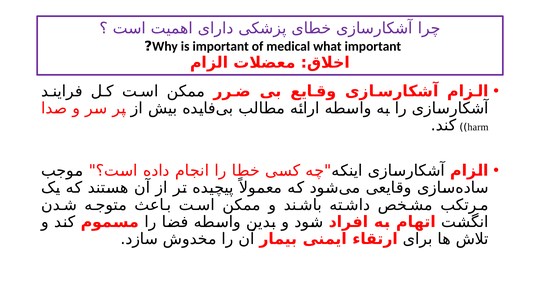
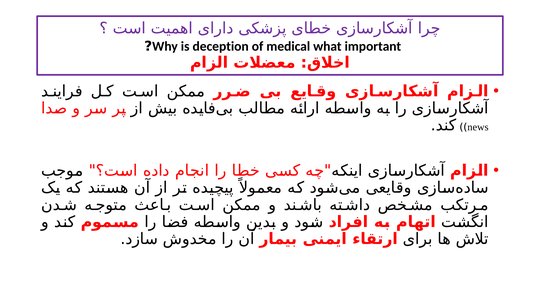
is important: important -> deception (221, 46)
harm: harm -> news (478, 127)
